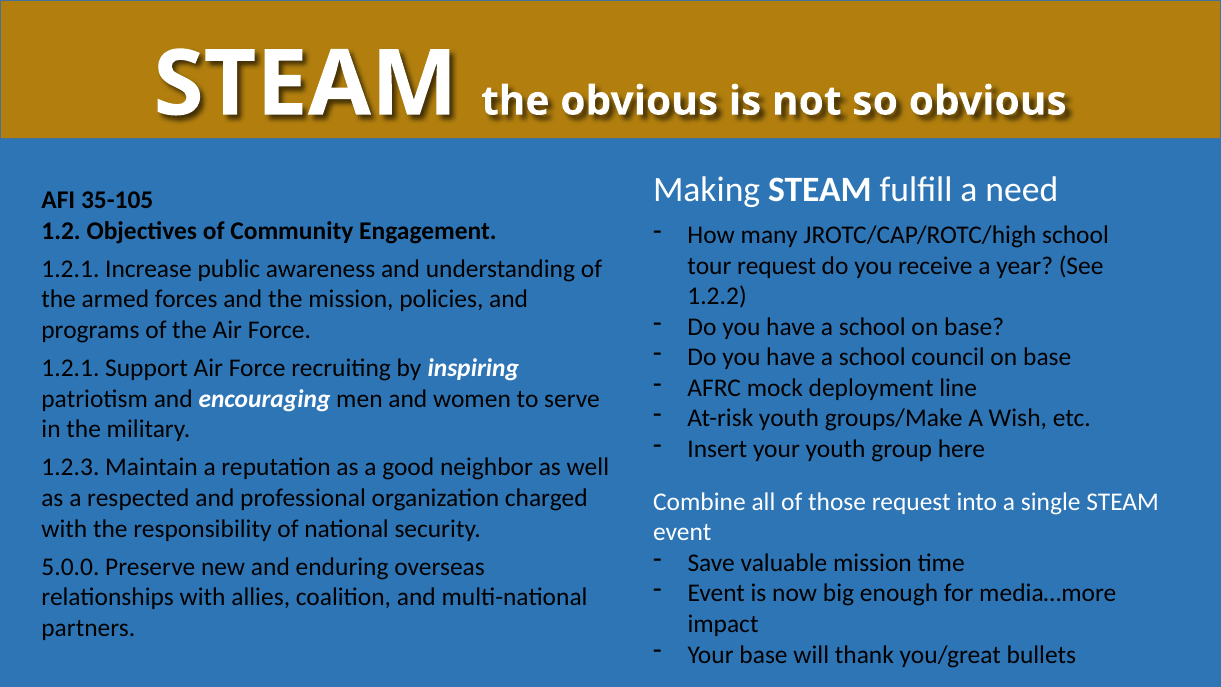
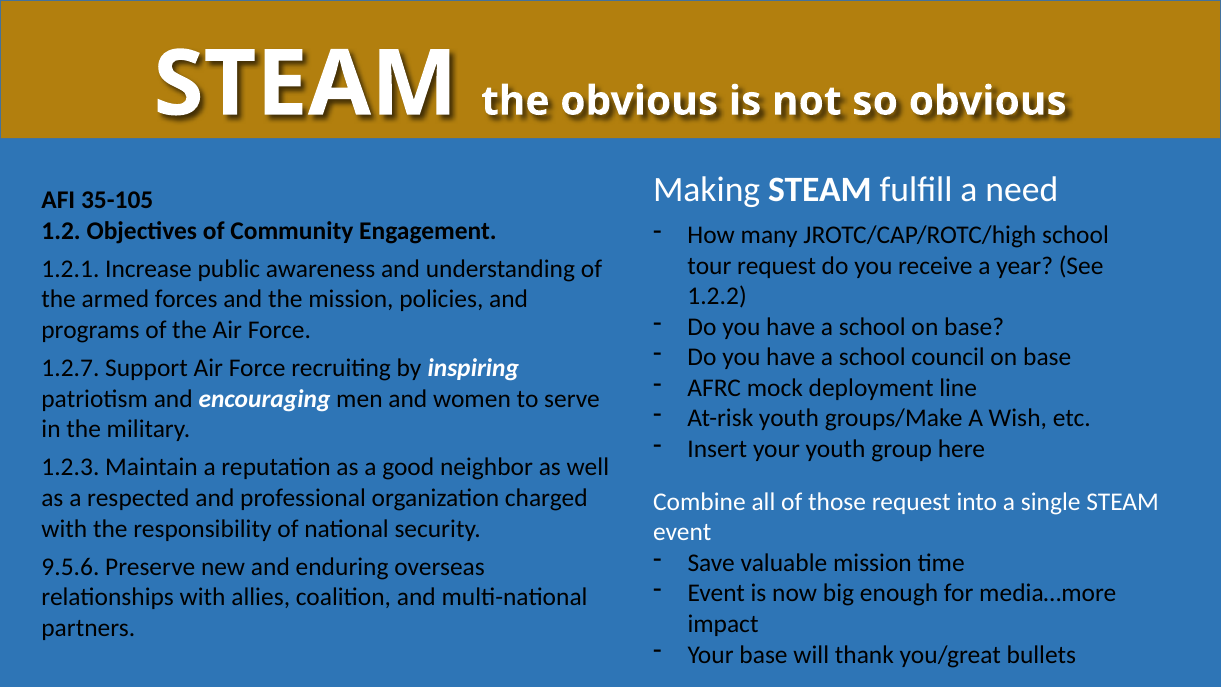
1.2.1: 1.2.1 -> 1.2.7 (70, 368)
5.0.0: 5.0.0 -> 9.5.6 (70, 567)
